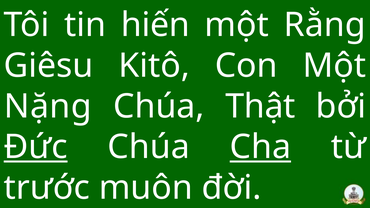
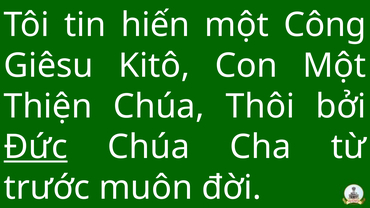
Rằng: Rằng -> Công (325, 25)
Nặng: Nặng -> Thiện (48, 106)
Thật: Thật -> Thôi (260, 106)
Cha underline: present -> none (260, 147)
